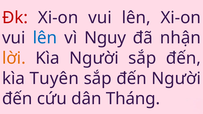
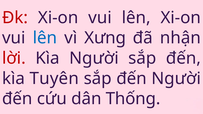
Nguy: Nguy -> Xưng (105, 38)
lời colour: orange -> red (14, 58)
Tháng: Tháng -> Thống (133, 99)
